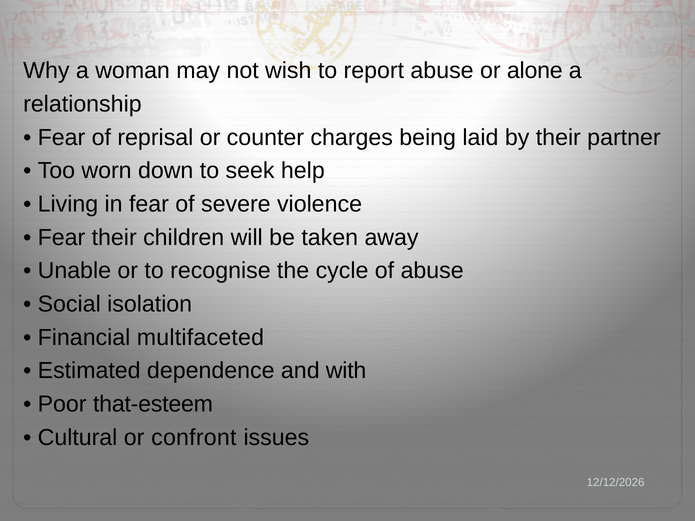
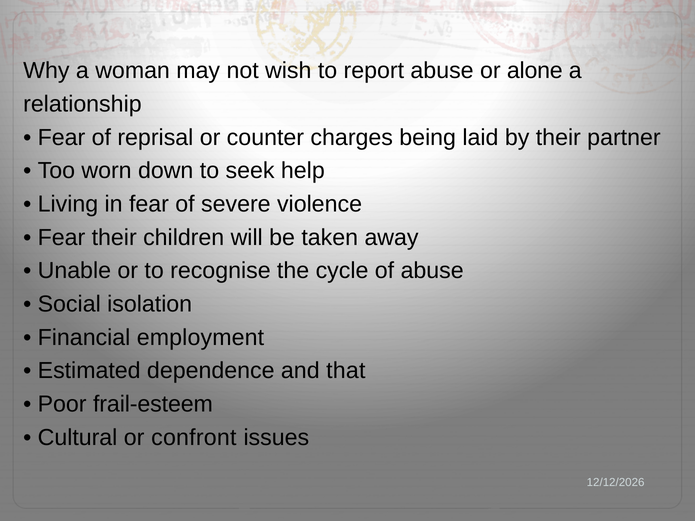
multifaceted: multifaceted -> employment (200, 338)
with: with -> that (346, 371)
that-esteem: that-esteem -> frail-esteem (153, 404)
